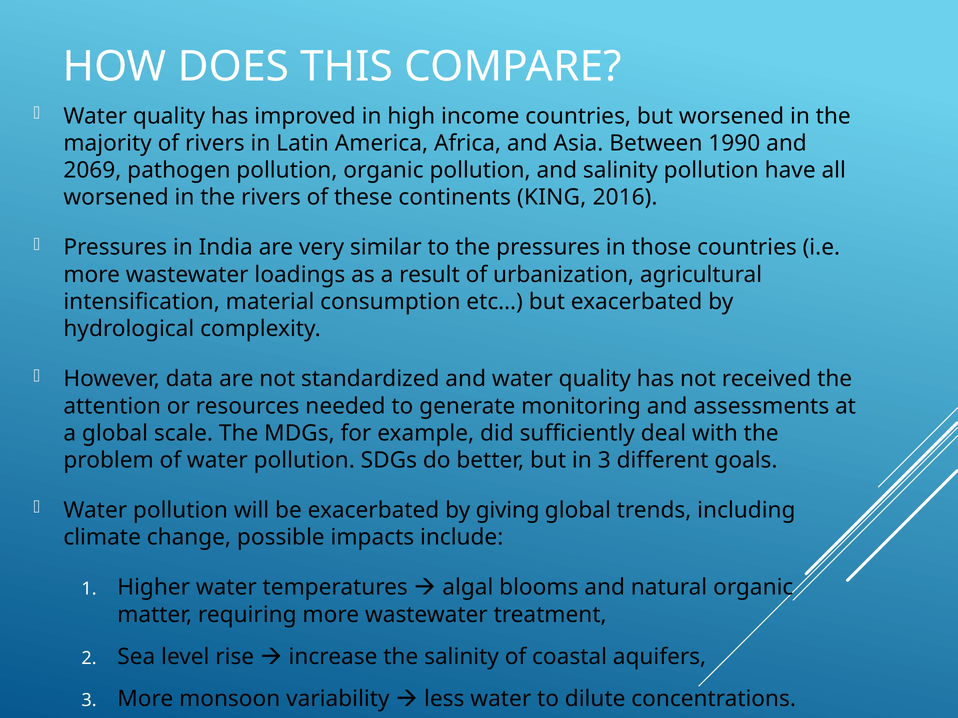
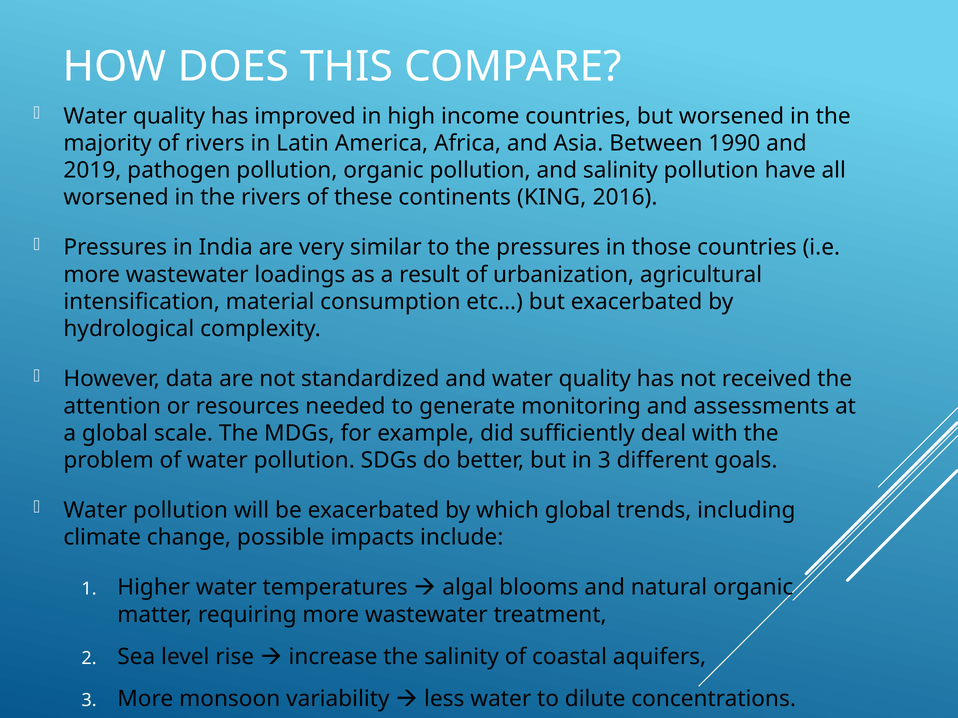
2069: 2069 -> 2019 (92, 171)
giving: giving -> which (507, 511)
